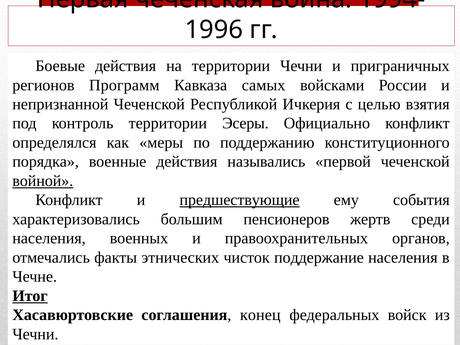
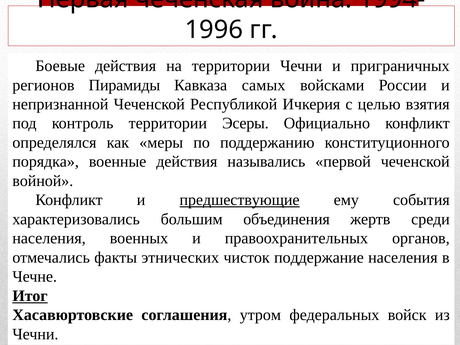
Программ: Программ -> Пирамиды (124, 85)
войной underline: present -> none (43, 181)
пенсионеров: пенсионеров -> объединения (287, 219)
конец: конец -> утром (260, 315)
